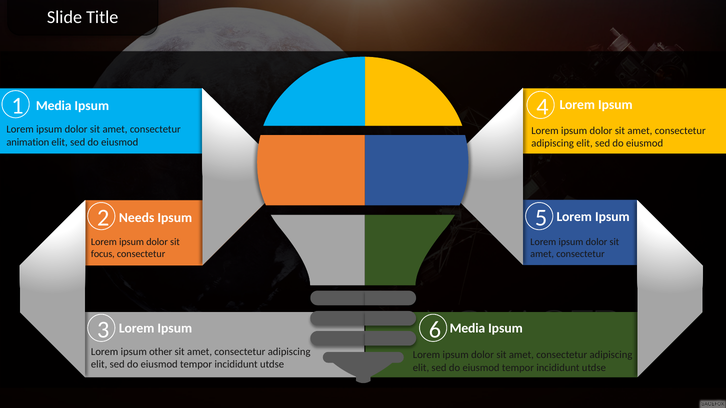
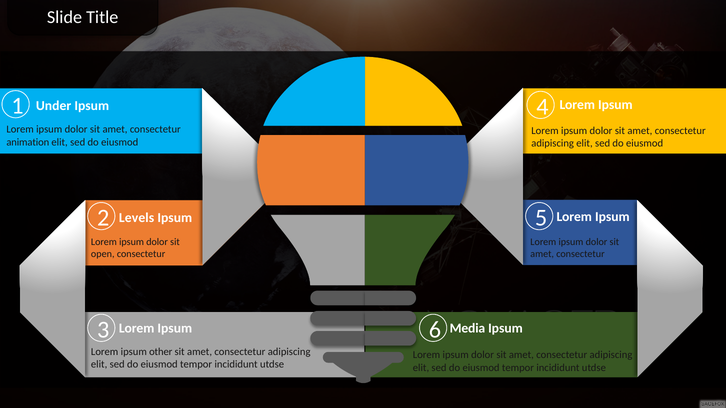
Media: Media -> Under (54, 106)
Needs: Needs -> Levels (137, 218)
focus: focus -> open (103, 254)
